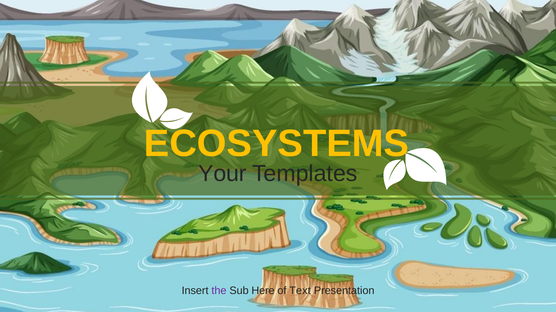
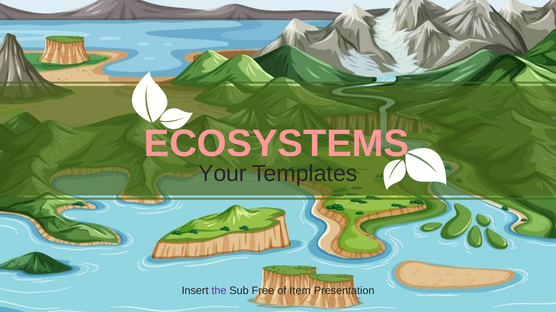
ECOSYSTEMS colour: yellow -> pink (276, 144)
Here: Here -> Free (263, 291)
Text: Text -> Item (300, 291)
